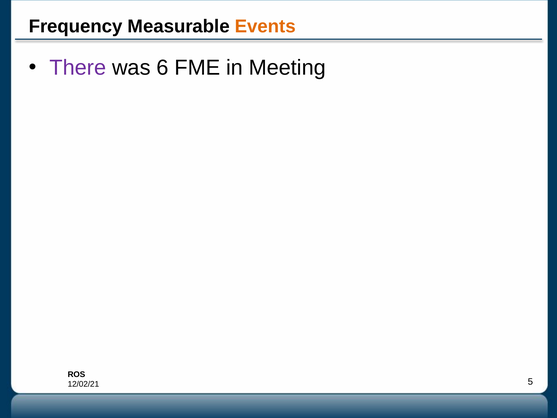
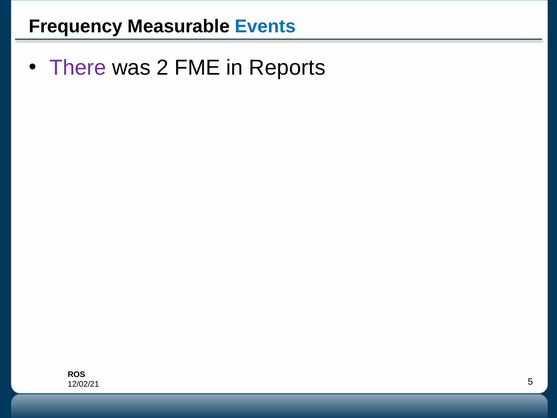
Events colour: orange -> blue (265, 26)
6: 6 -> 2 (162, 68)
Meeting: Meeting -> Reports (287, 68)
